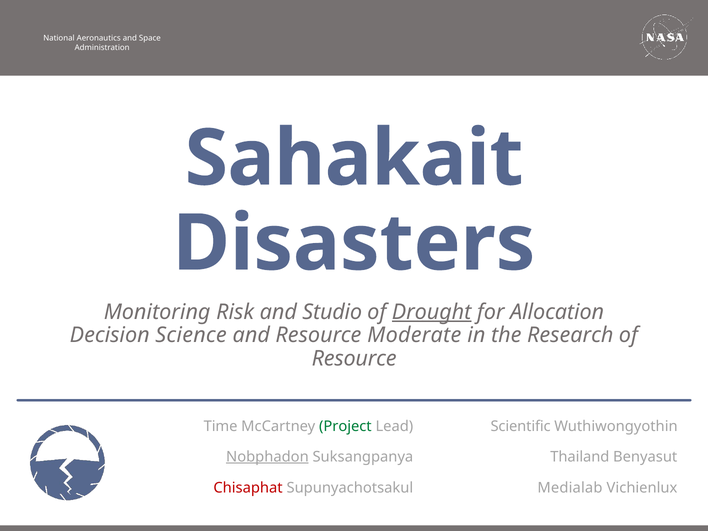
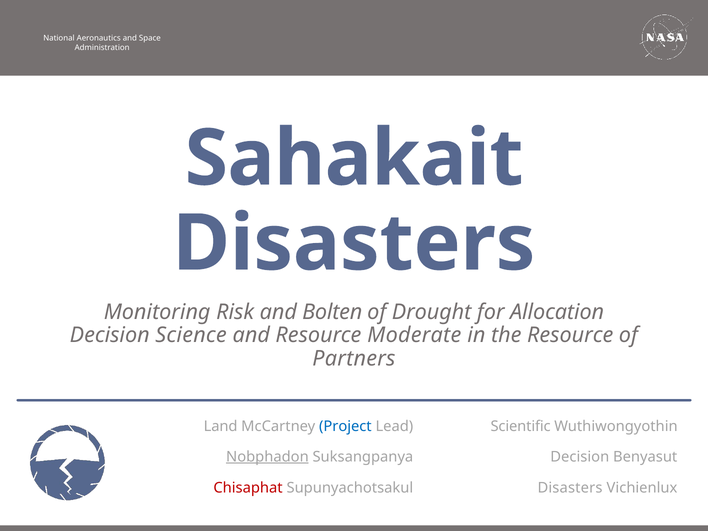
Studio: Studio -> Bolten (332, 312)
Drought underline: present -> none (432, 312)
the Research: Research -> Resource (570, 335)
Resource: Resource -> Partners (354, 359)
Time: Time -> Land (221, 426)
Project colour: green -> blue (345, 426)
Thailand: Thailand -> Decision (580, 457)
Medialab: Medialab -> Disasters (570, 488)
